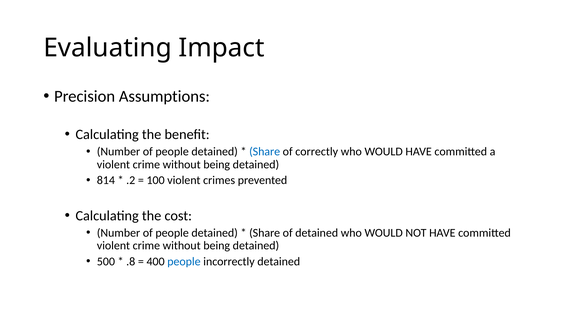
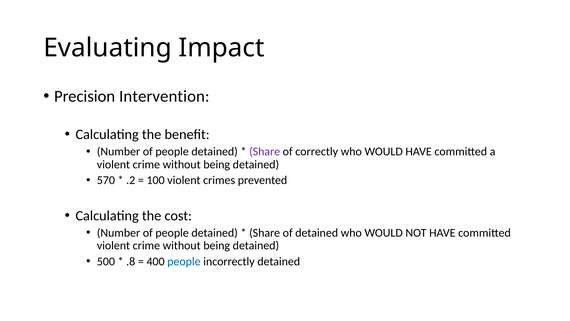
Assumptions: Assumptions -> Intervention (164, 96)
Share colour: blue -> purple (265, 151)
814: 814 -> 570 (106, 180)
